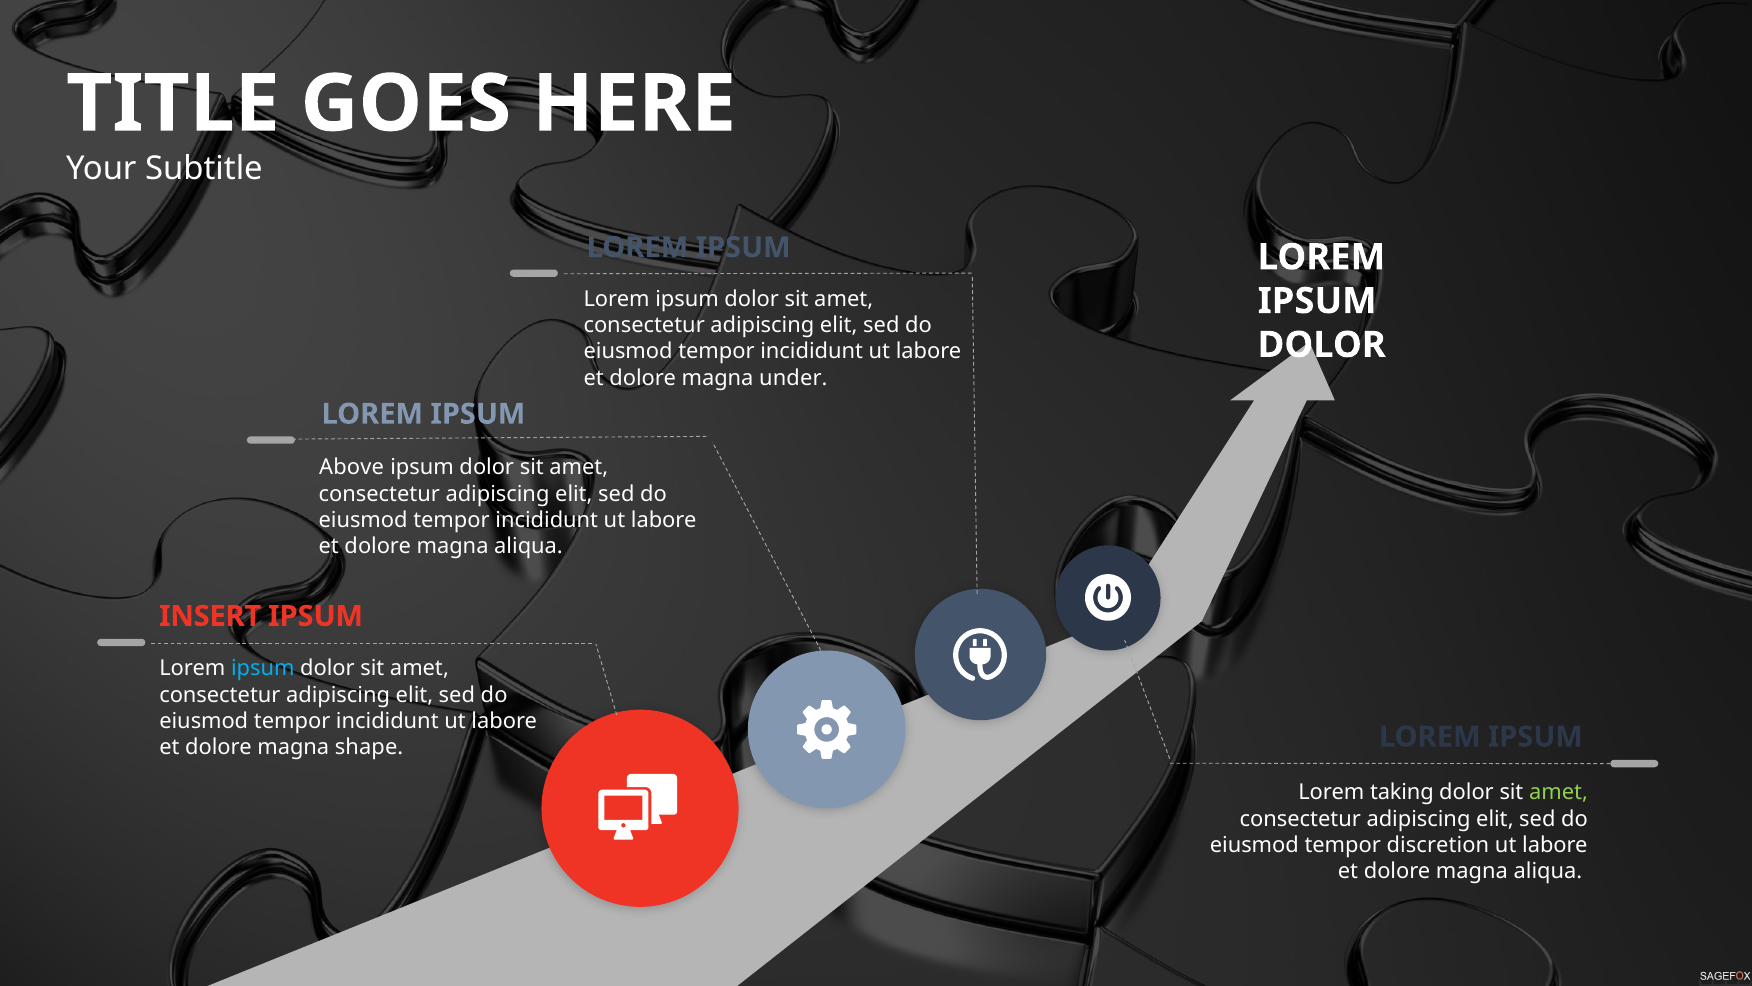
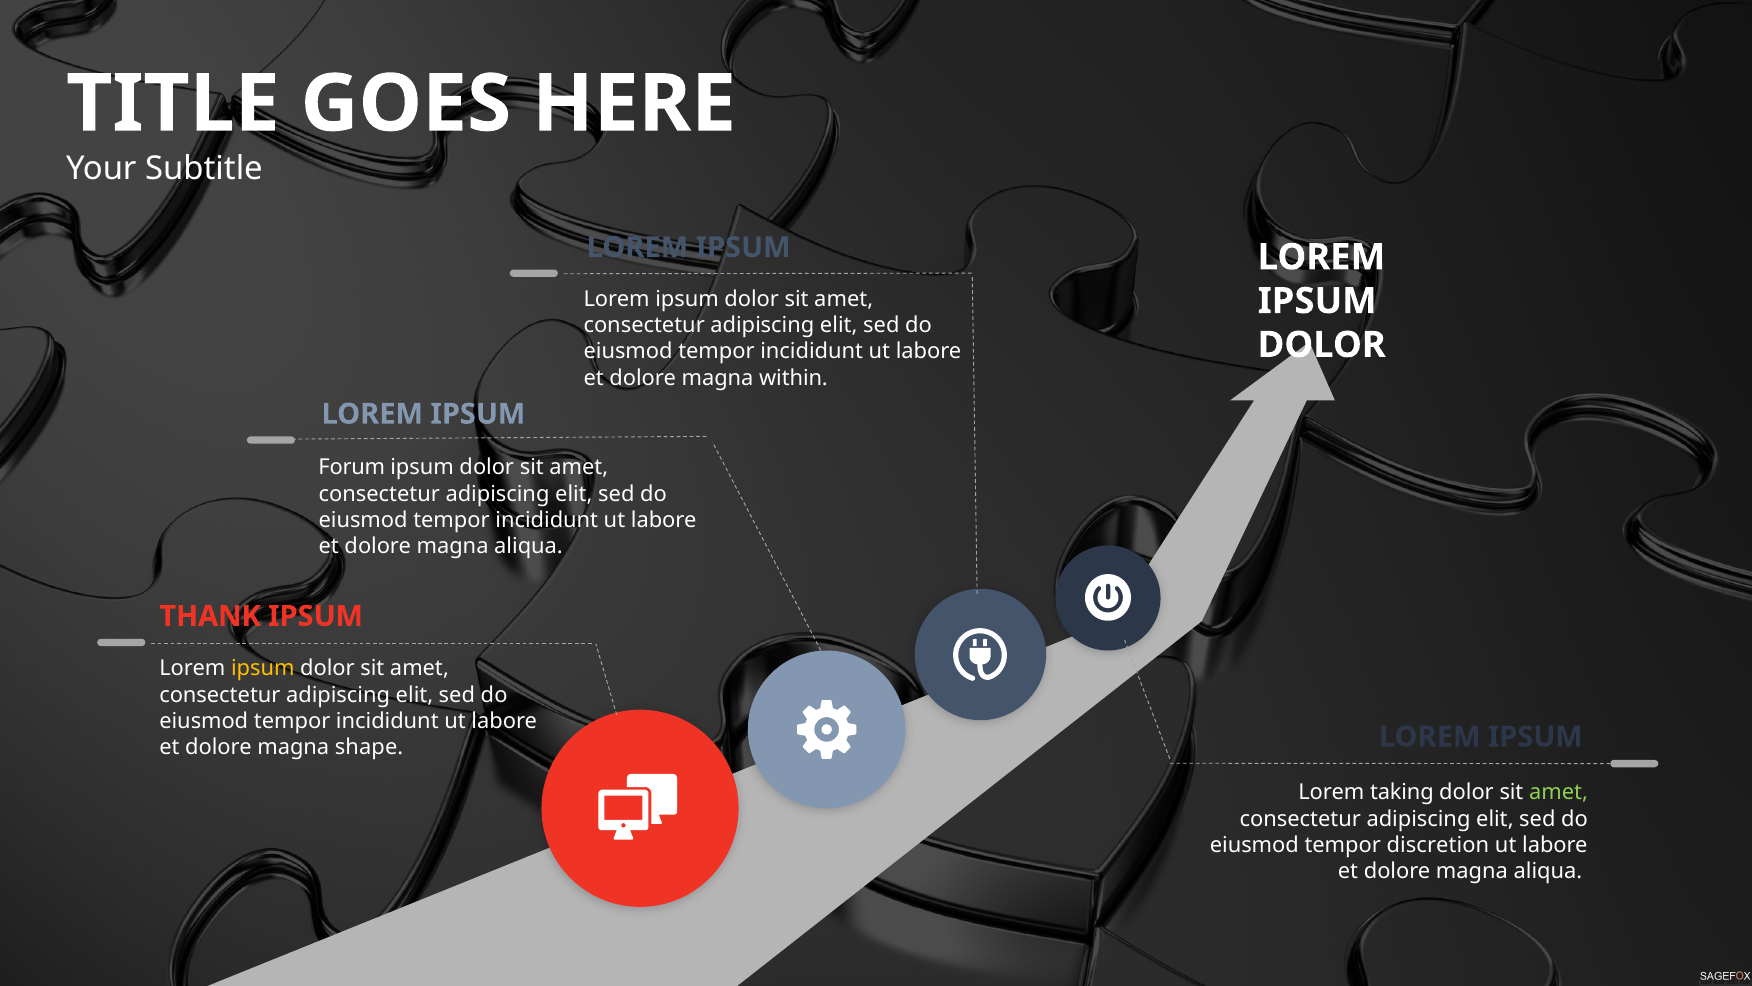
under: under -> within (793, 378)
Above: Above -> Forum (352, 467)
INSERT: INSERT -> THANK (210, 616)
ipsum colour: light blue -> yellow (263, 668)
